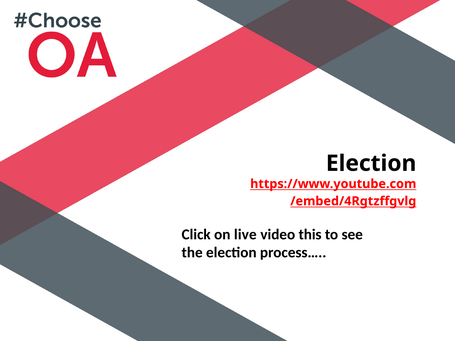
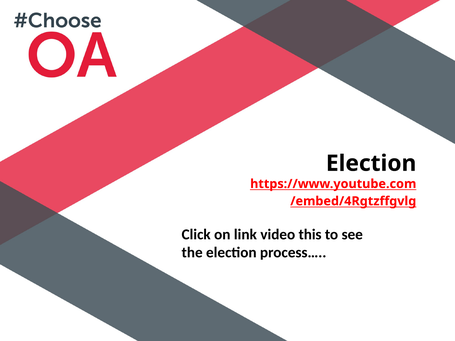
live: live -> link (245, 235)
